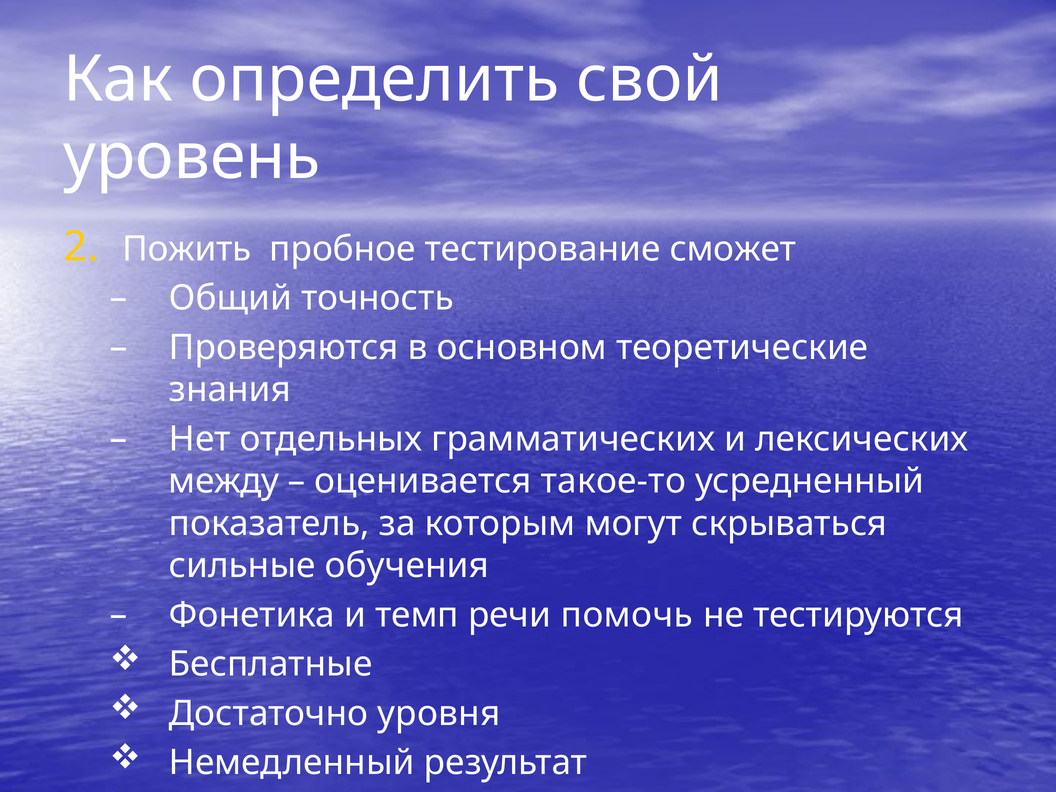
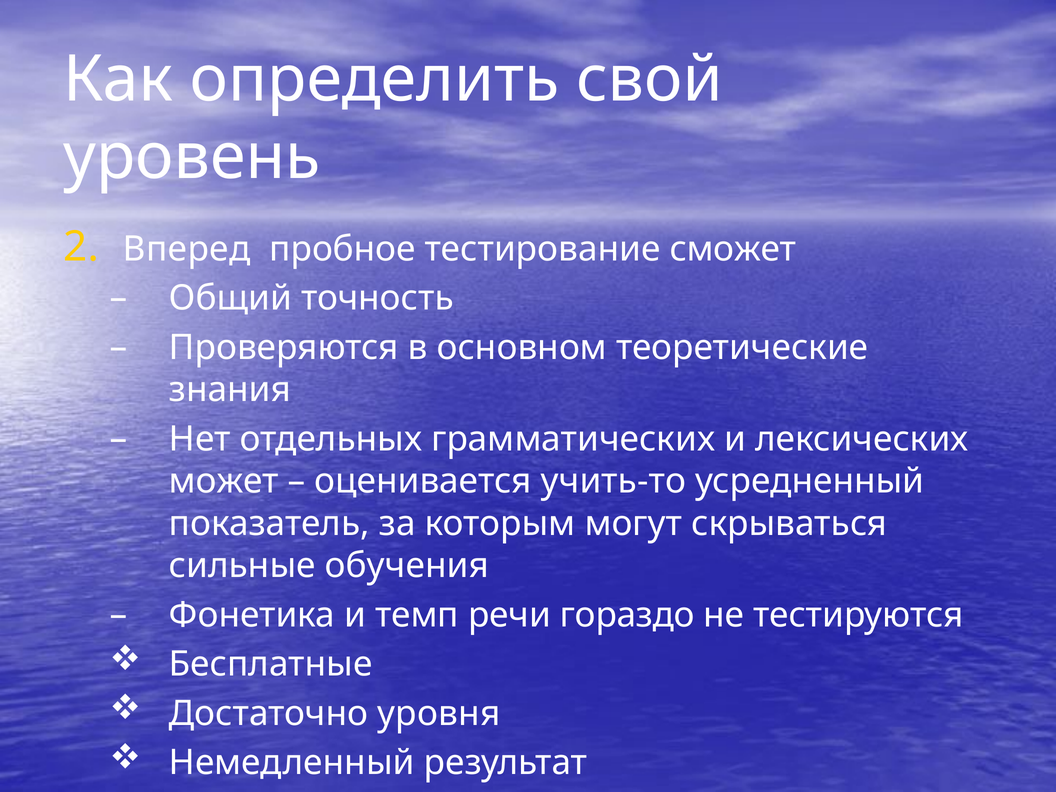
Пожить: Пожить -> Вперед (187, 249)
между: между -> может (224, 481)
такое-то: такое-то -> учить-то (613, 481)
помочь: помочь -> гораздо (627, 615)
